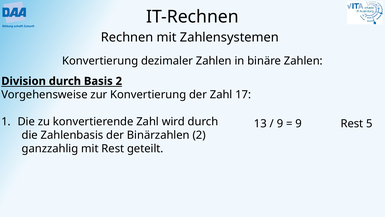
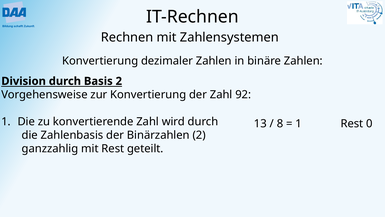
17: 17 -> 92 (243, 95)
9: 9 -> 8 (280, 123)
9: 9 -> 1 (299, 123)
5: 5 -> 0 (369, 123)
